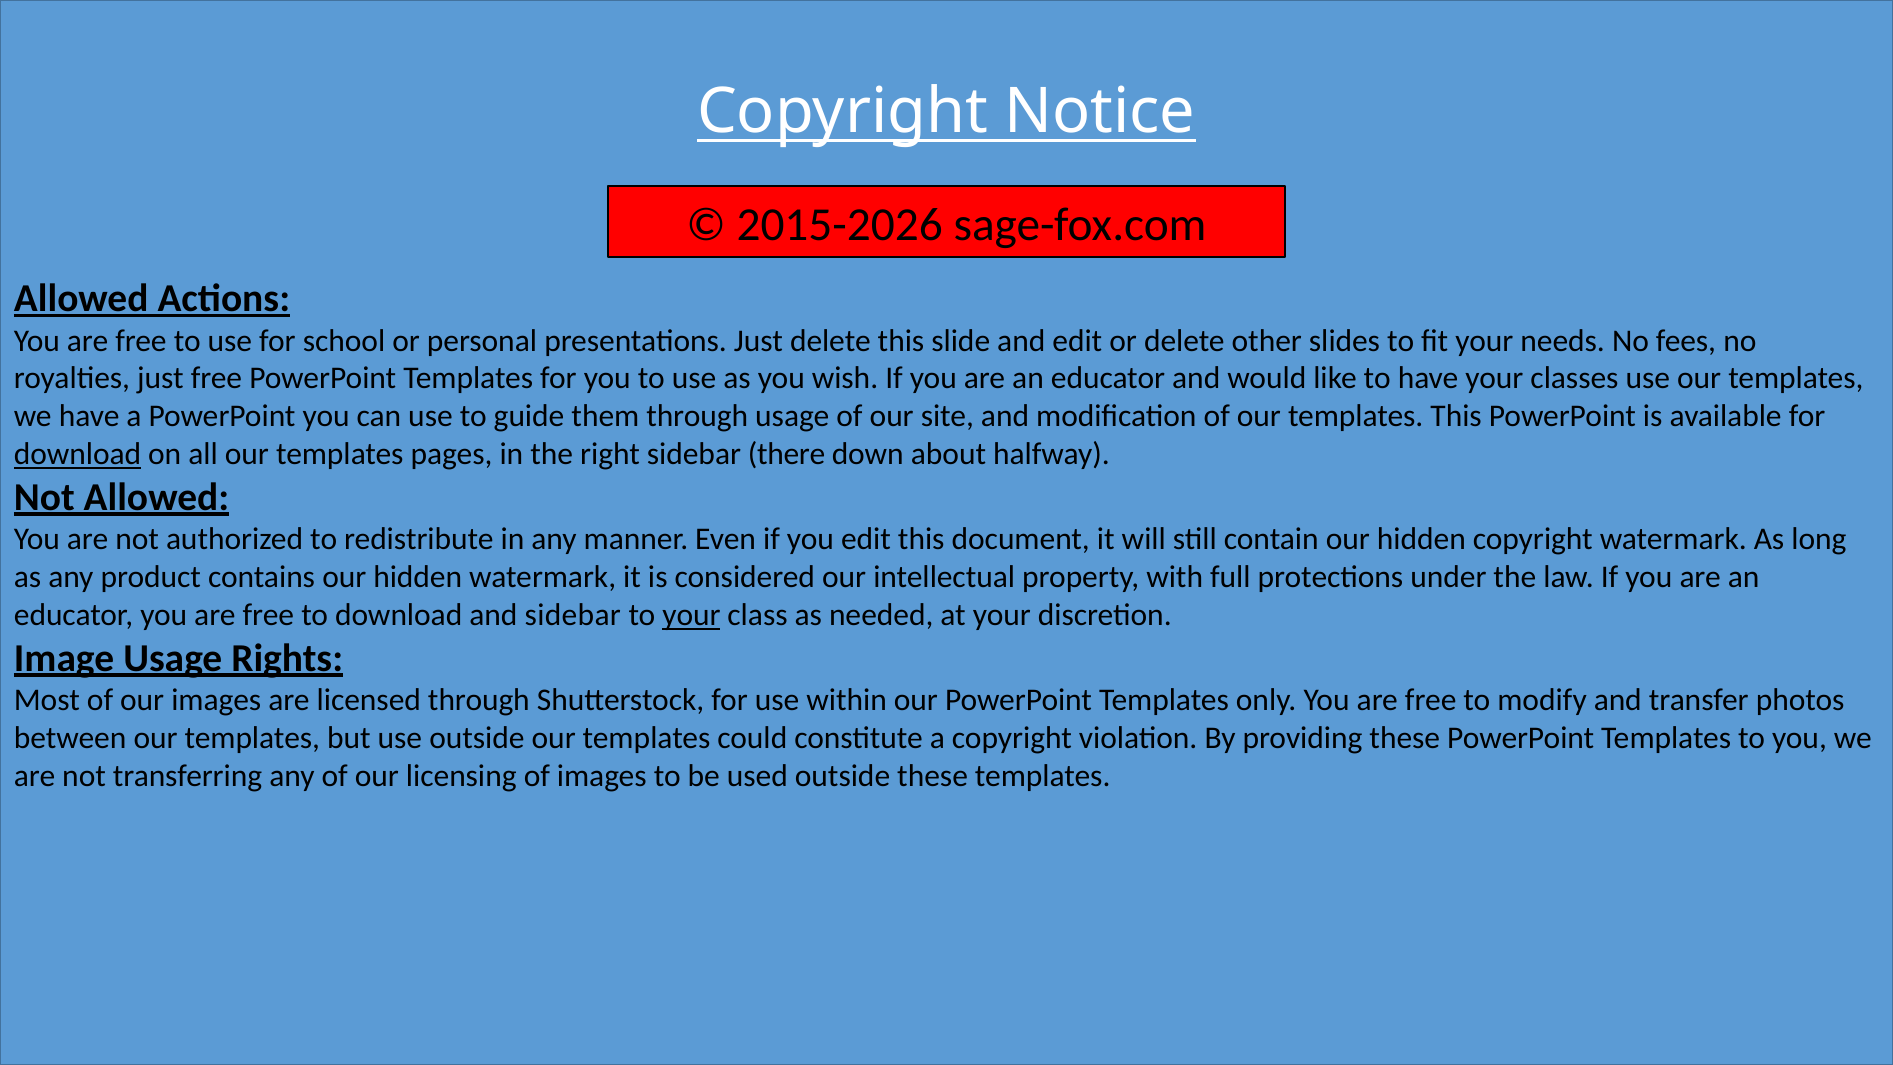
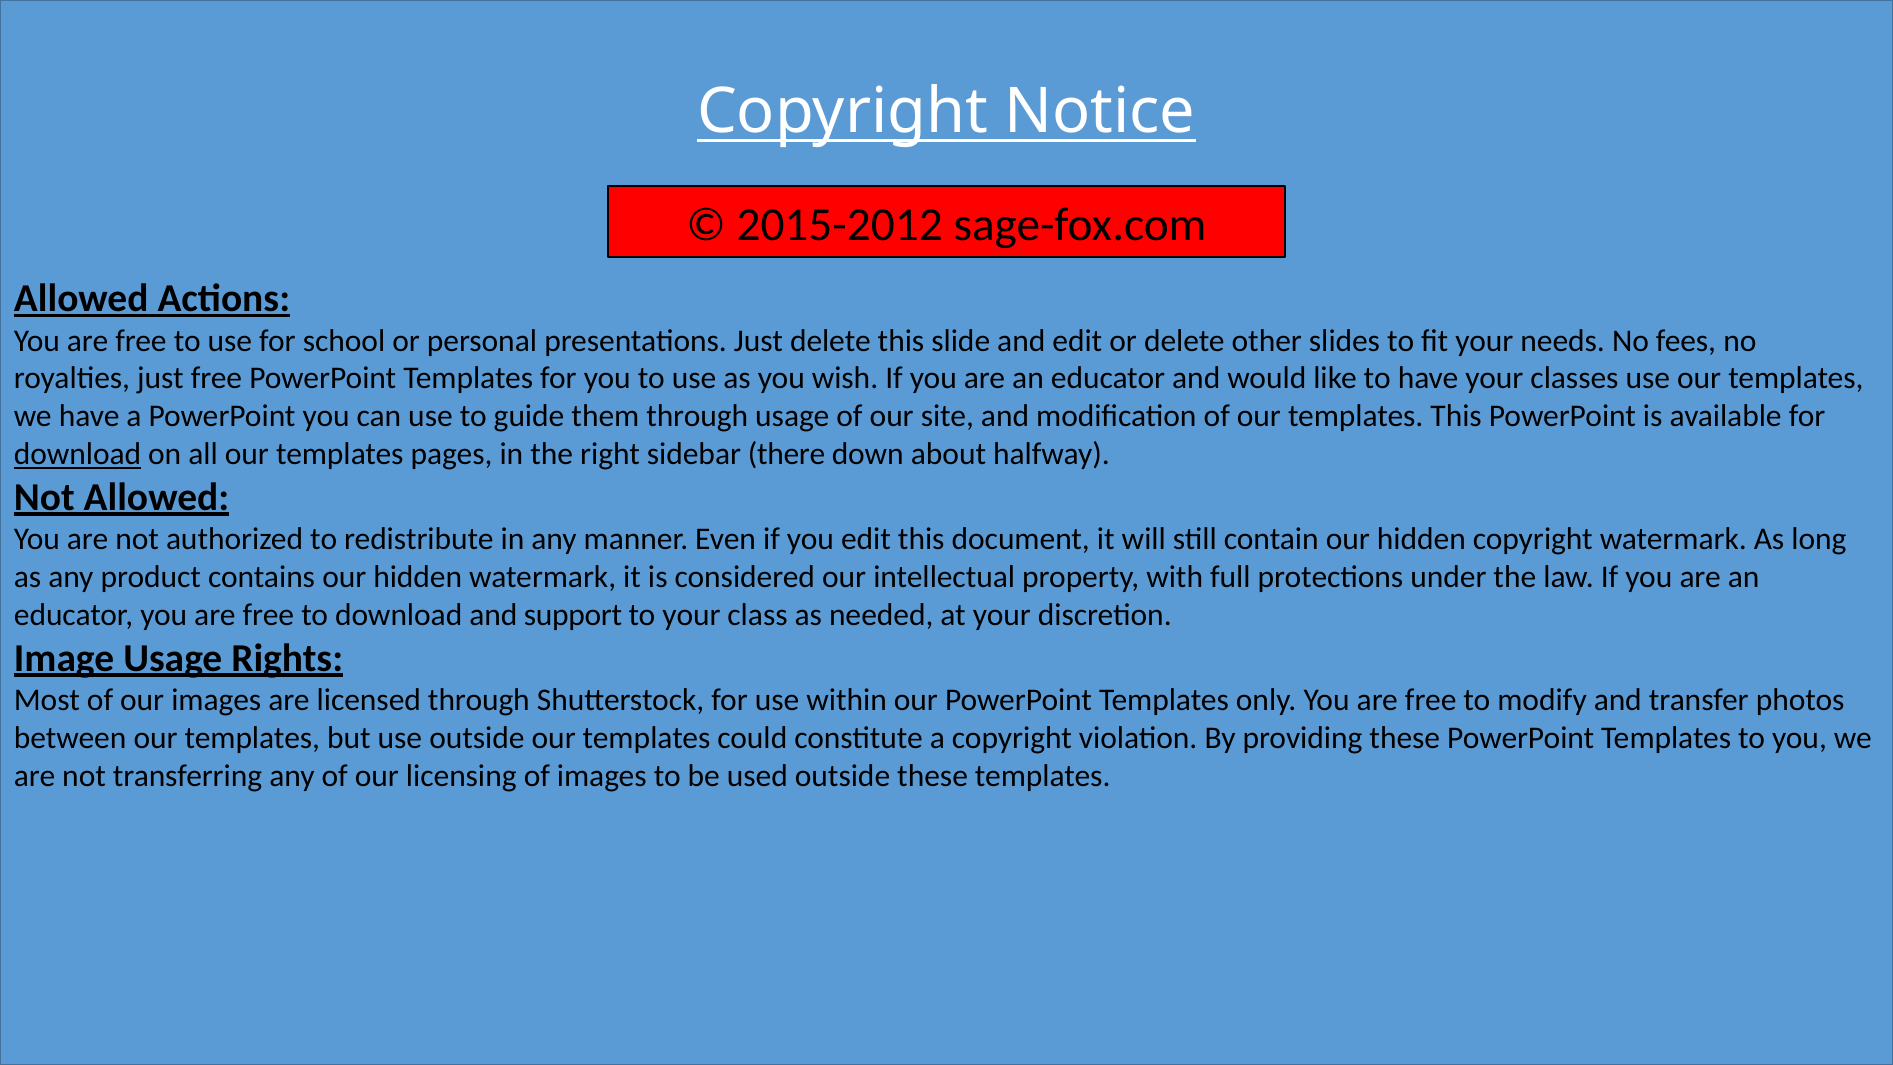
2015-2026: 2015-2026 -> 2015-2012 (840, 225)
and sidebar: sidebar -> support (573, 615)
your underline: present -> none (691, 615)
